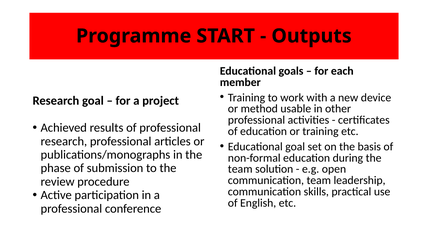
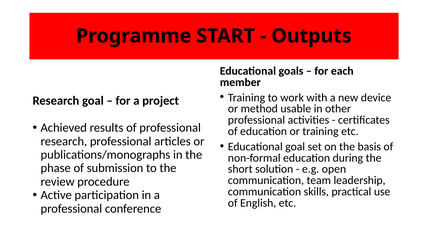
team: team -> short (240, 169)
